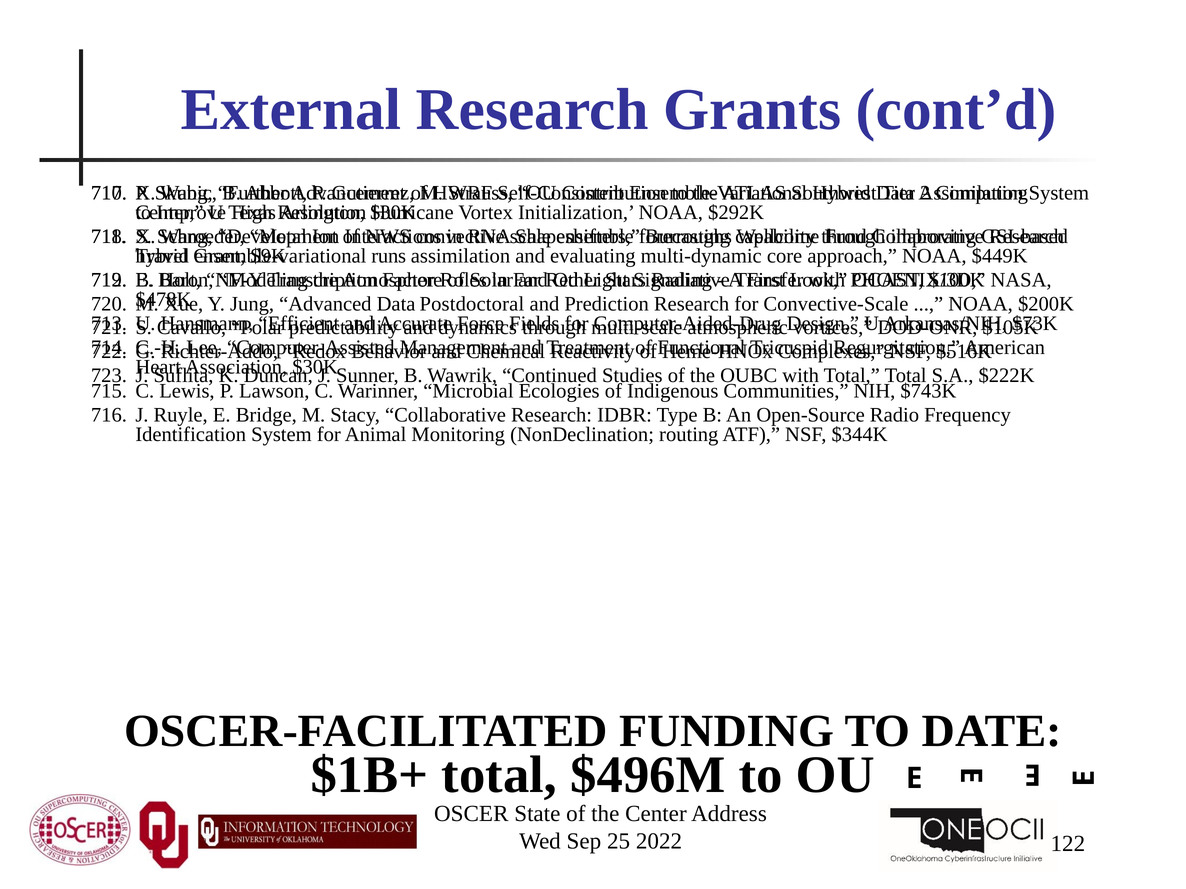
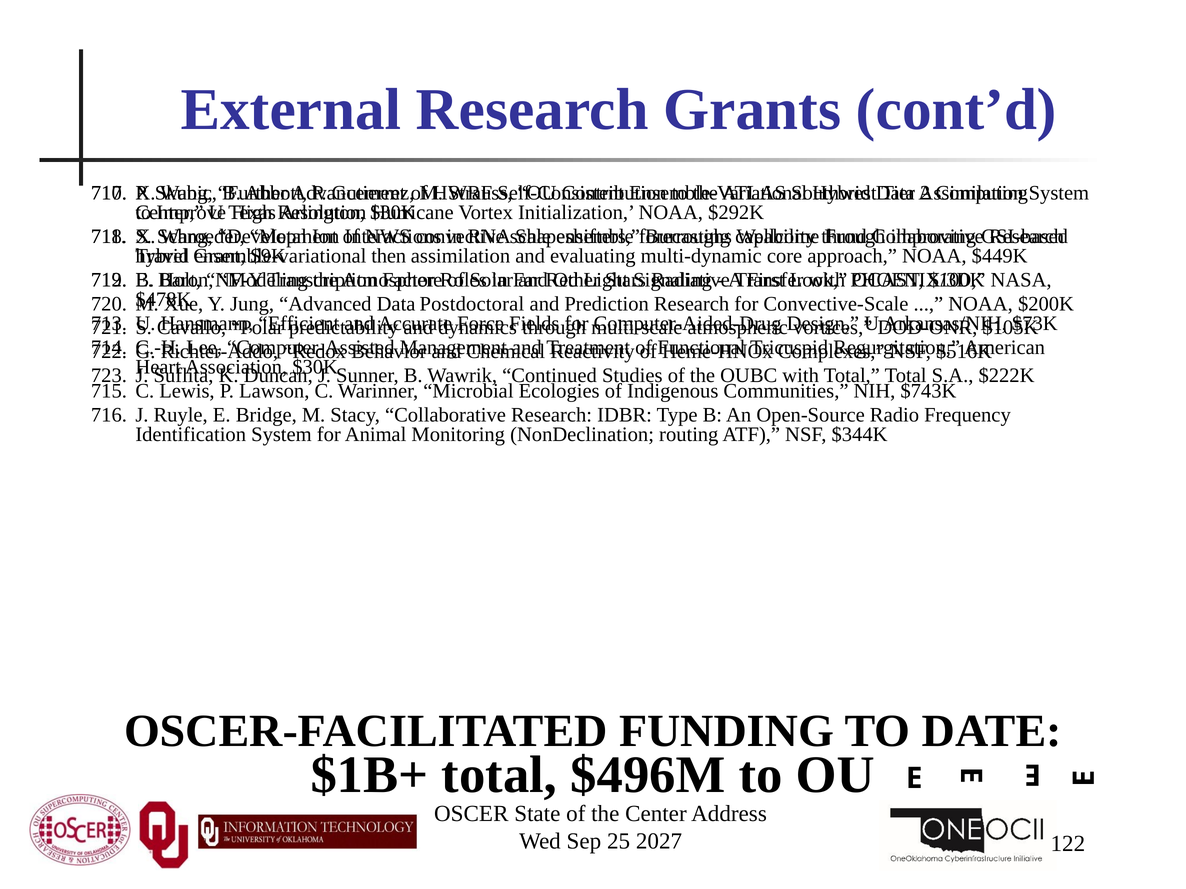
runs: runs -> then (389, 256)
2022: 2022 -> 2027 (659, 842)
